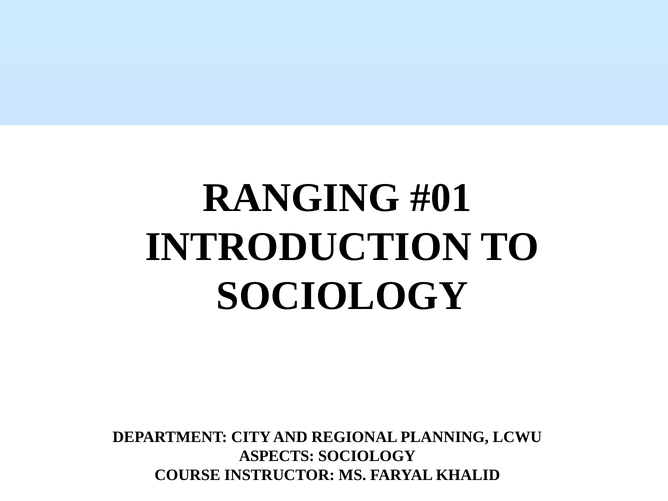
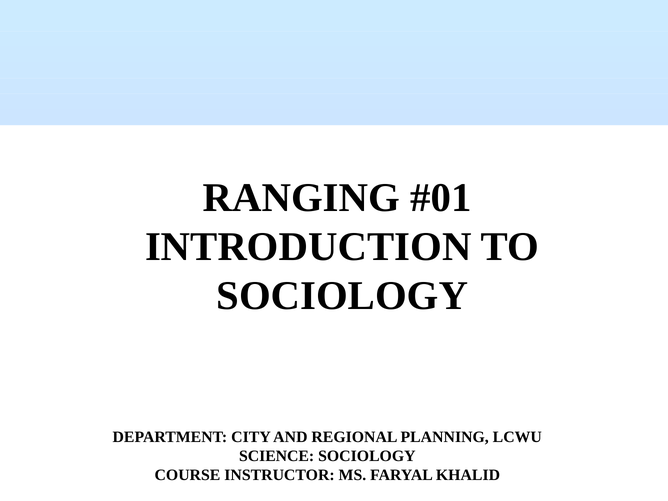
ASPECTS: ASPECTS -> SCIENCE (277, 456)
